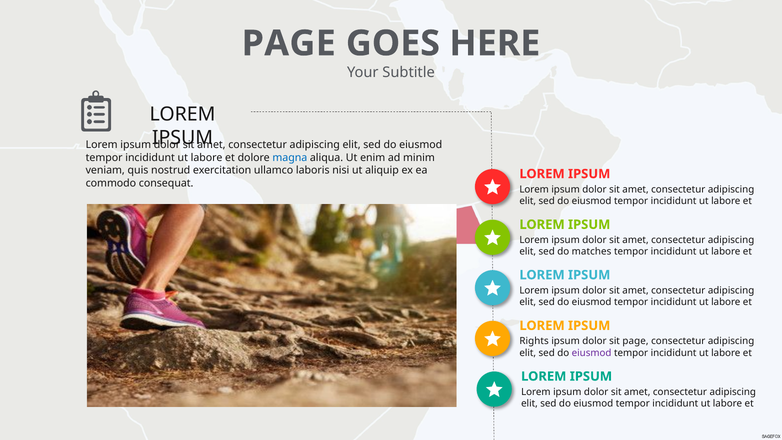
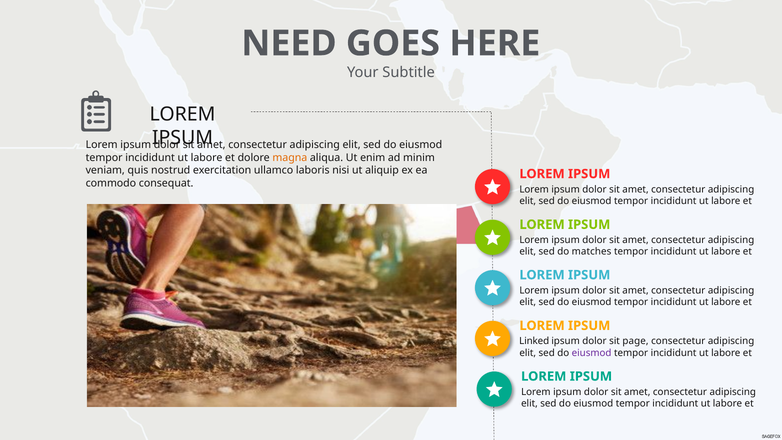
PAGE: PAGE -> NEED (289, 43)
magna colour: blue -> orange (290, 158)
Rights: Rights -> Linked (534, 341)
